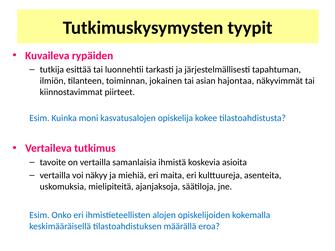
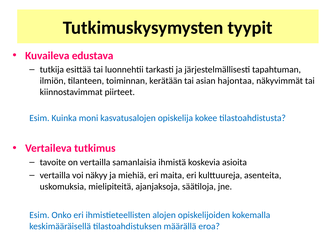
rypäiden: rypäiden -> edustava (93, 56)
jokainen: jokainen -> kerätään (166, 81)
